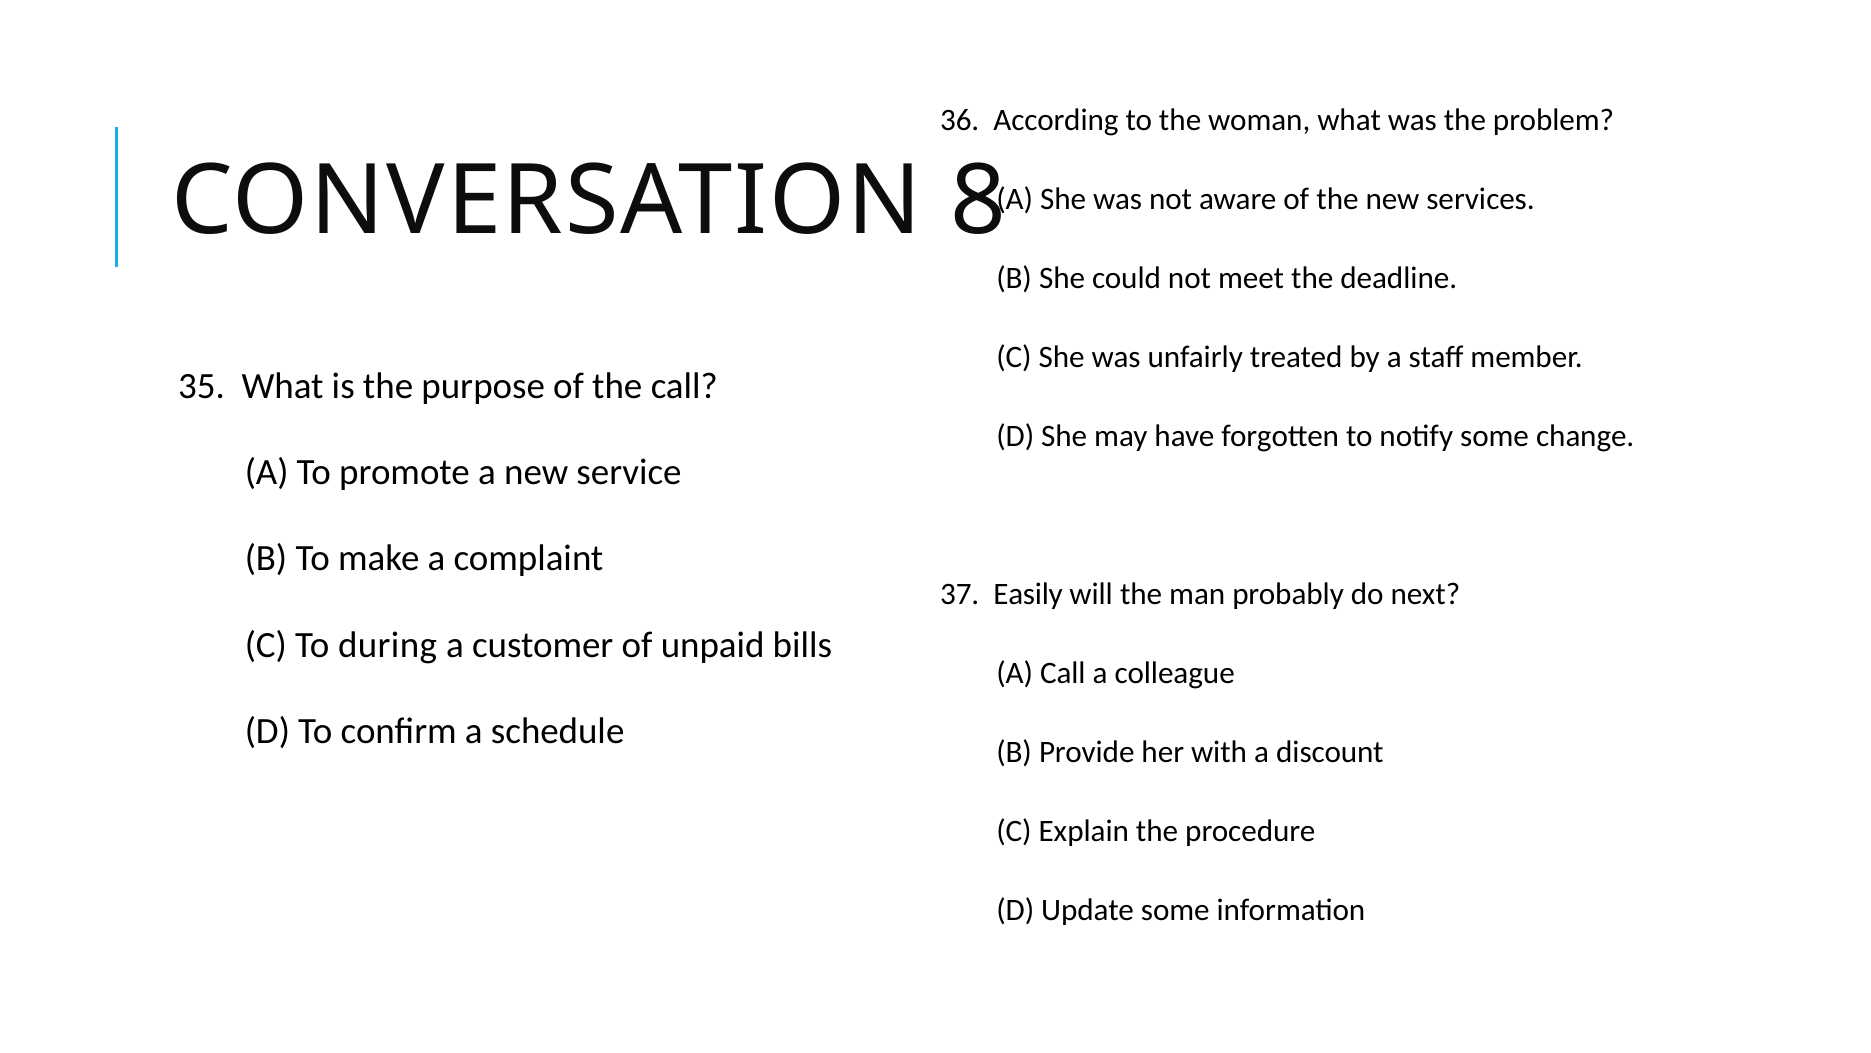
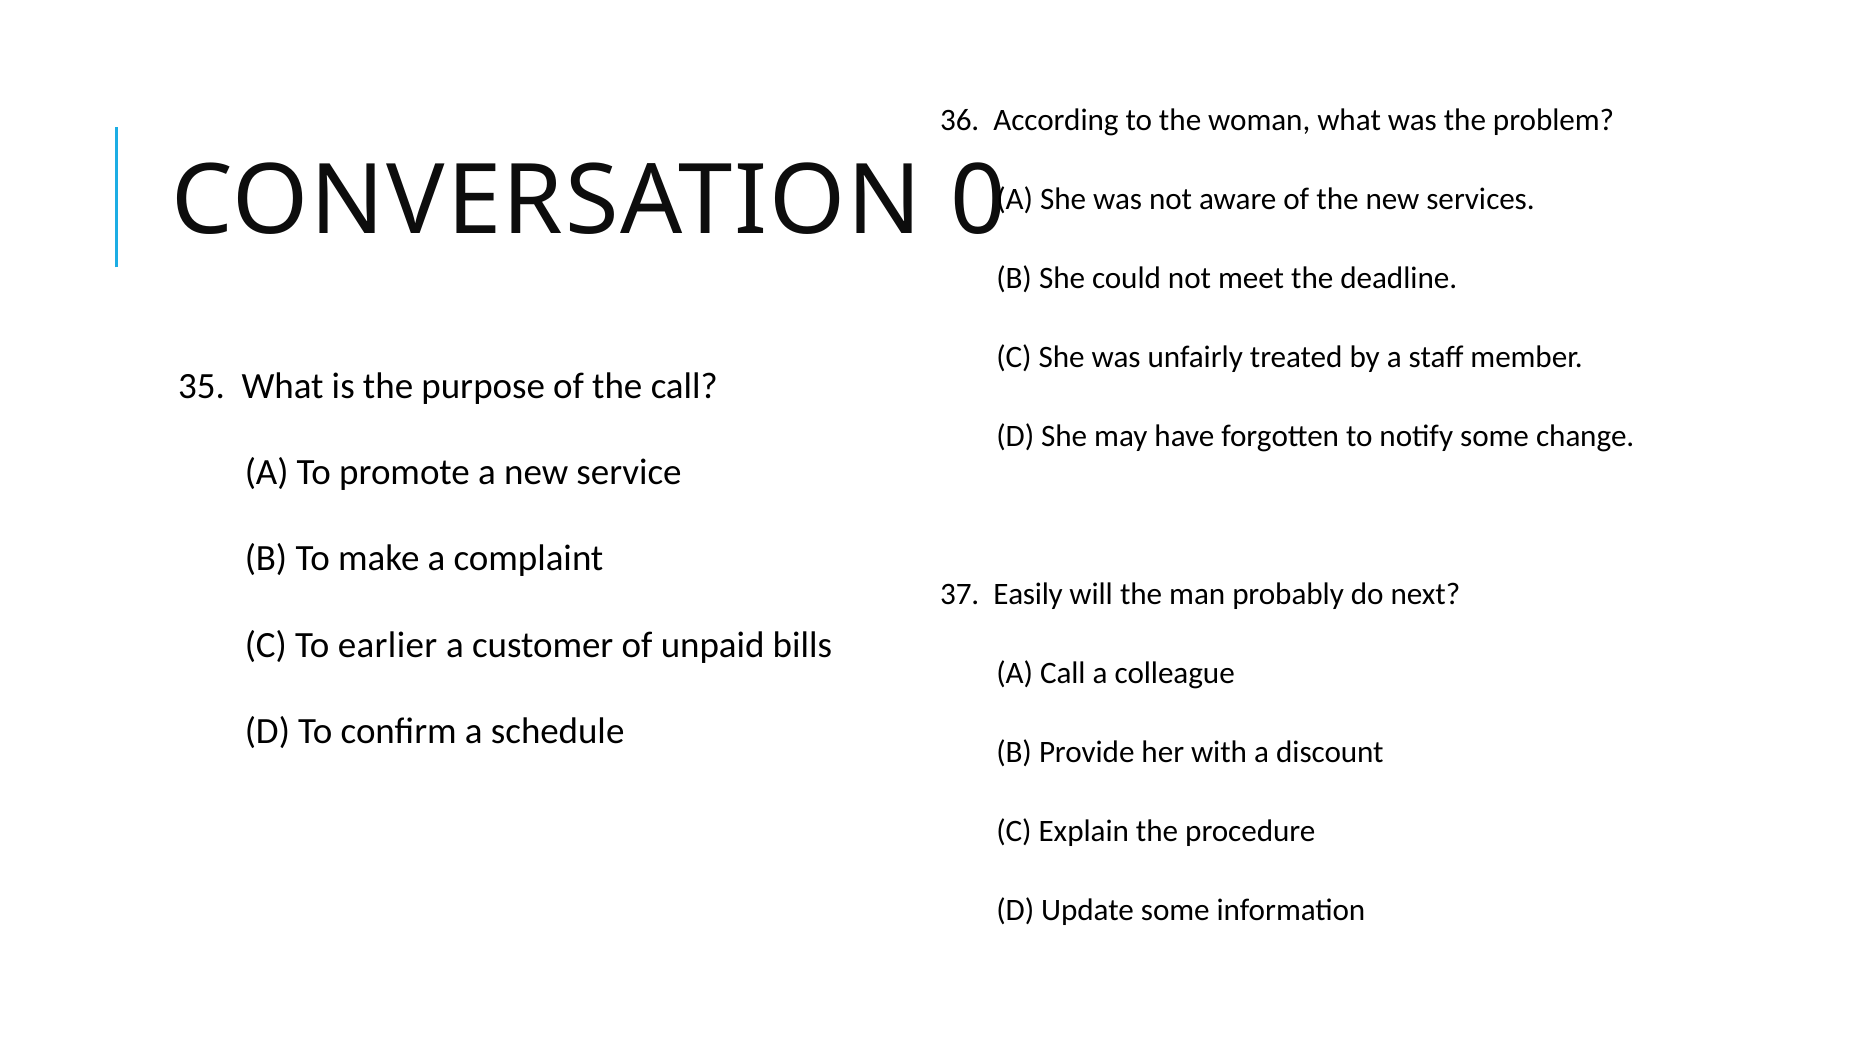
8: 8 -> 0 (978, 201)
during: during -> earlier (388, 645)
